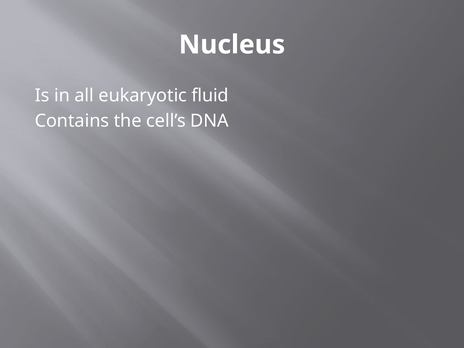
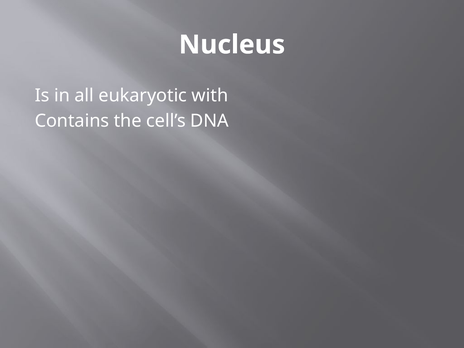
fluid: fluid -> with (210, 96)
